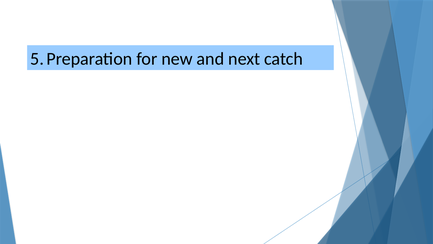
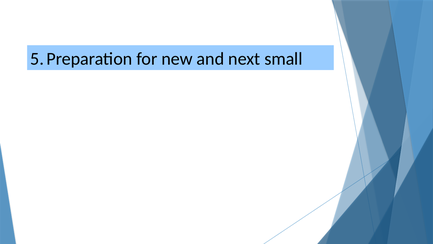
catch: catch -> small (283, 59)
